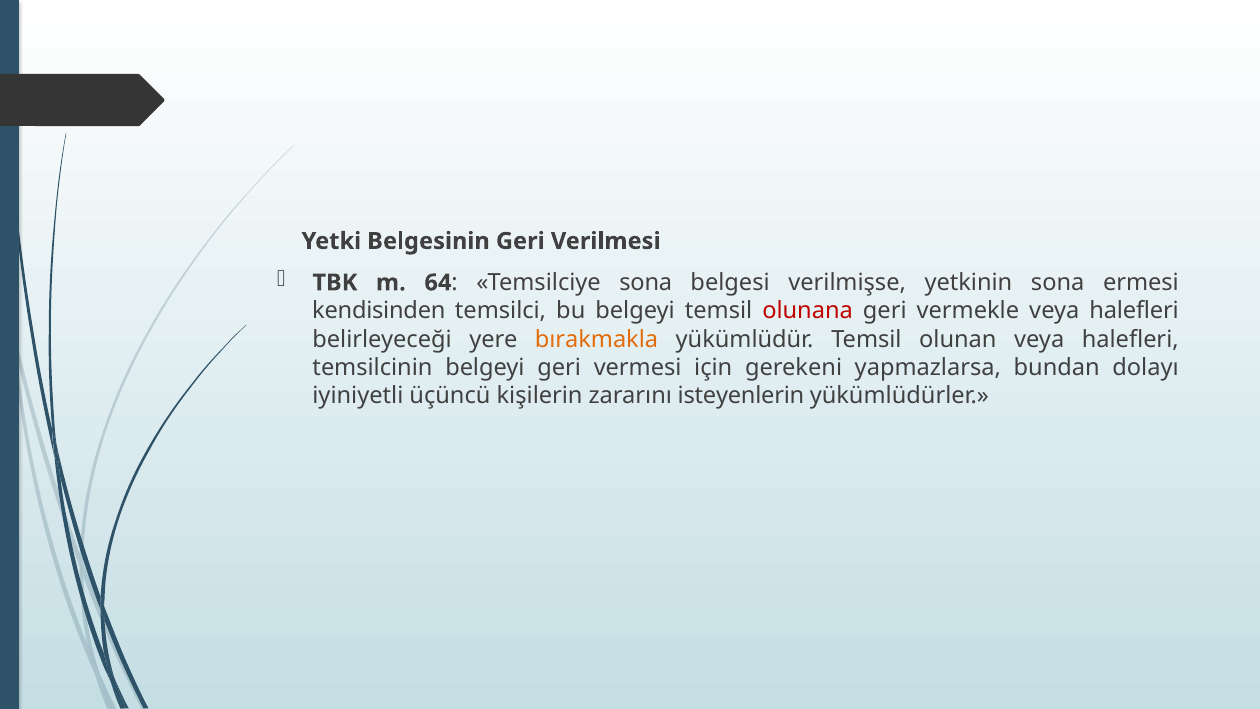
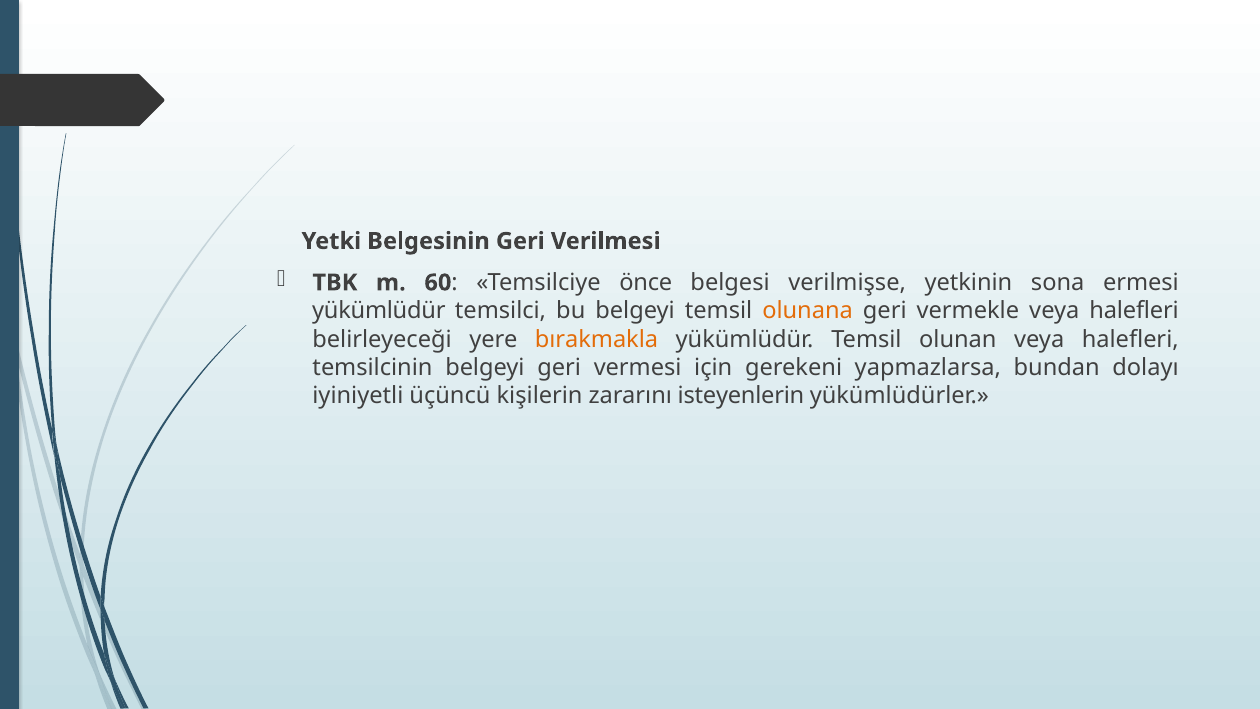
64: 64 -> 60 (438, 283)
Temsilciye sona: sona -> önce (646, 283)
kendisinden: kendisinden -> yükümlüdür (379, 311)
olunana colour: red -> orange (808, 311)
